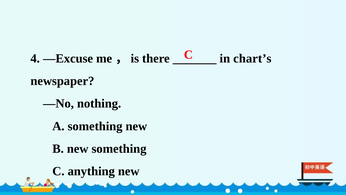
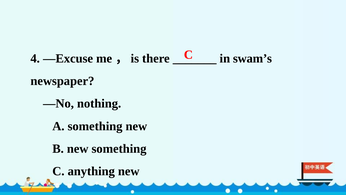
chart’s: chart’s -> swam’s (252, 58)
